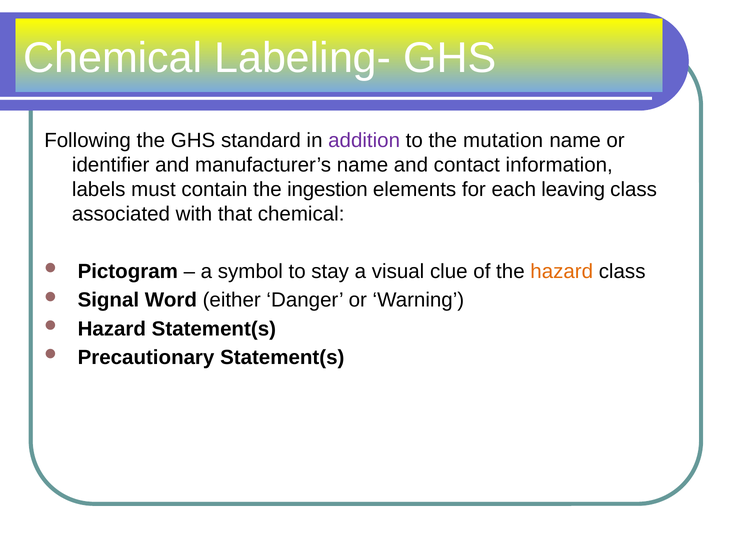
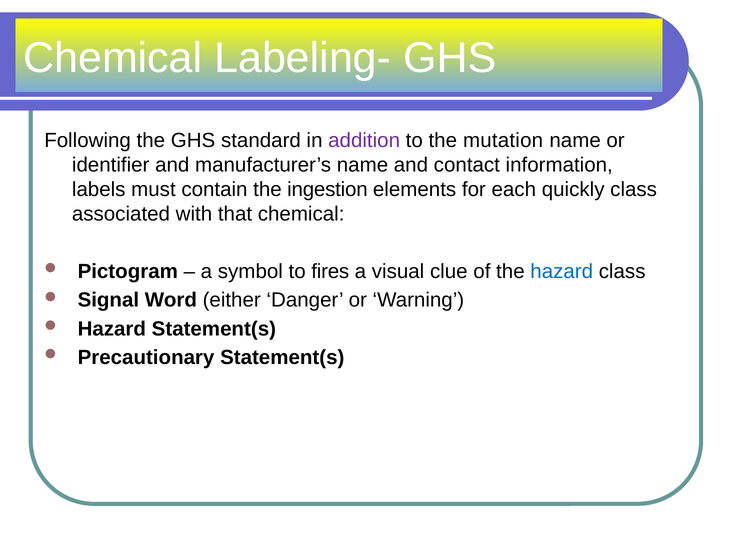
leaving: leaving -> quickly (573, 190)
stay: stay -> fires (330, 272)
hazard colour: orange -> blue (562, 272)
